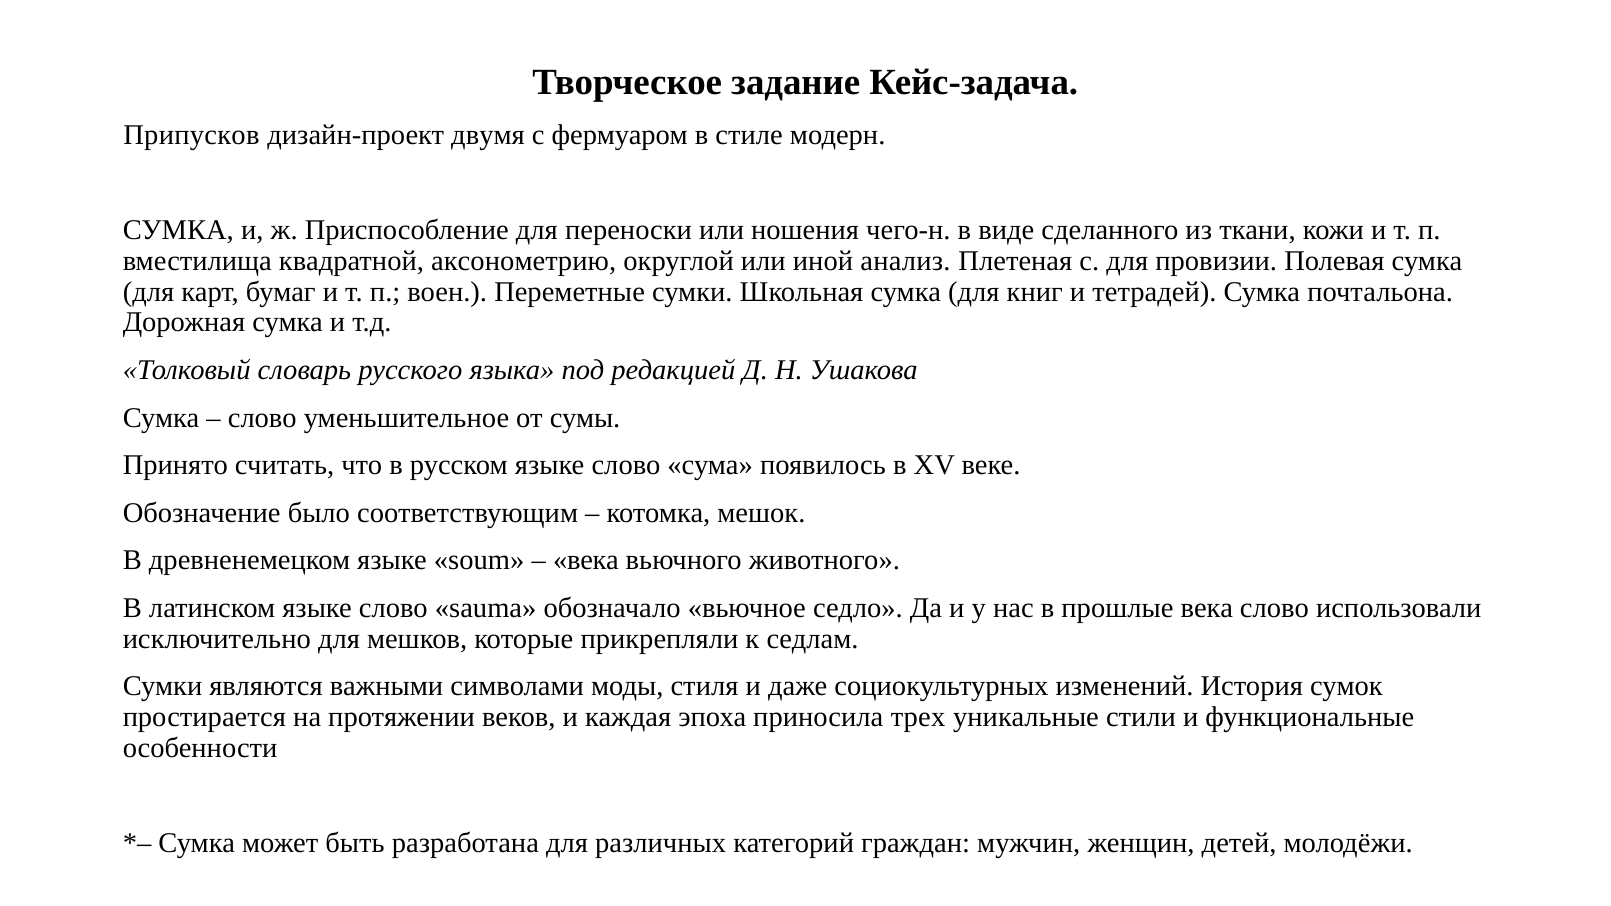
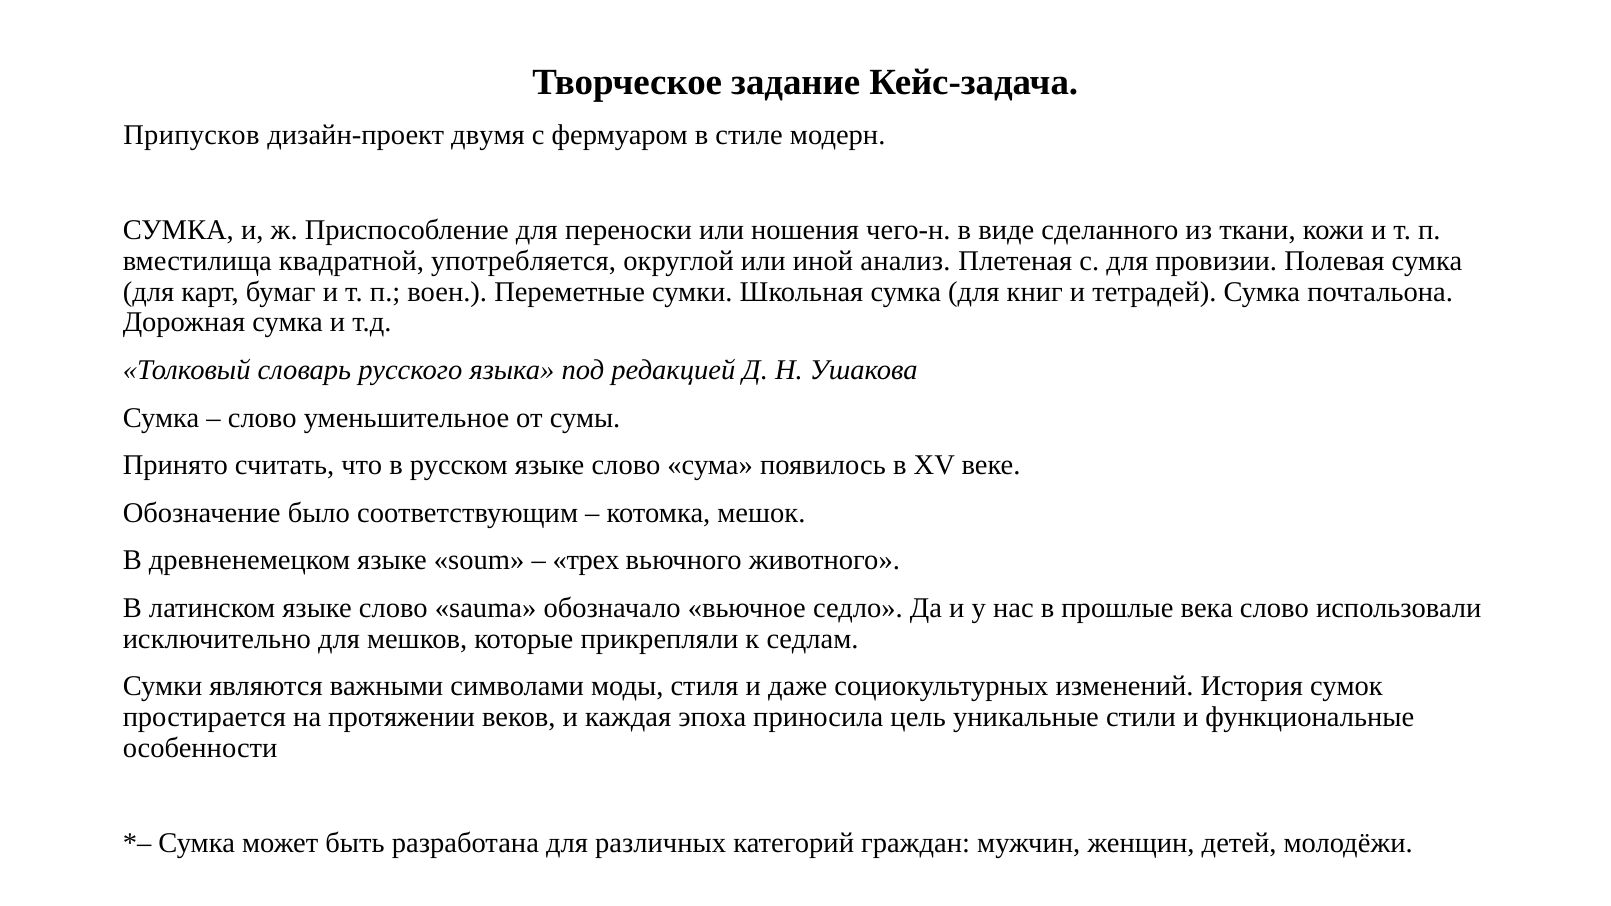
аксонометрию: аксонометрию -> употребляется (524, 261)
века: века -> трех (586, 561)
трех: трех -> цель (918, 717)
